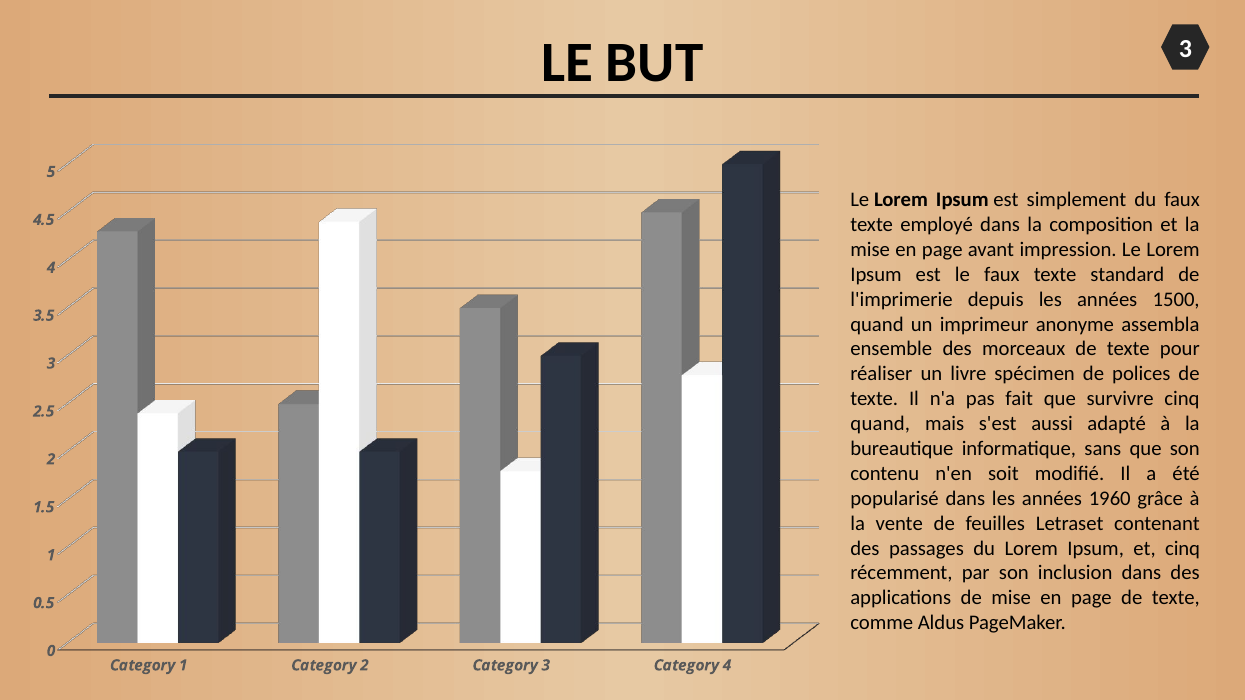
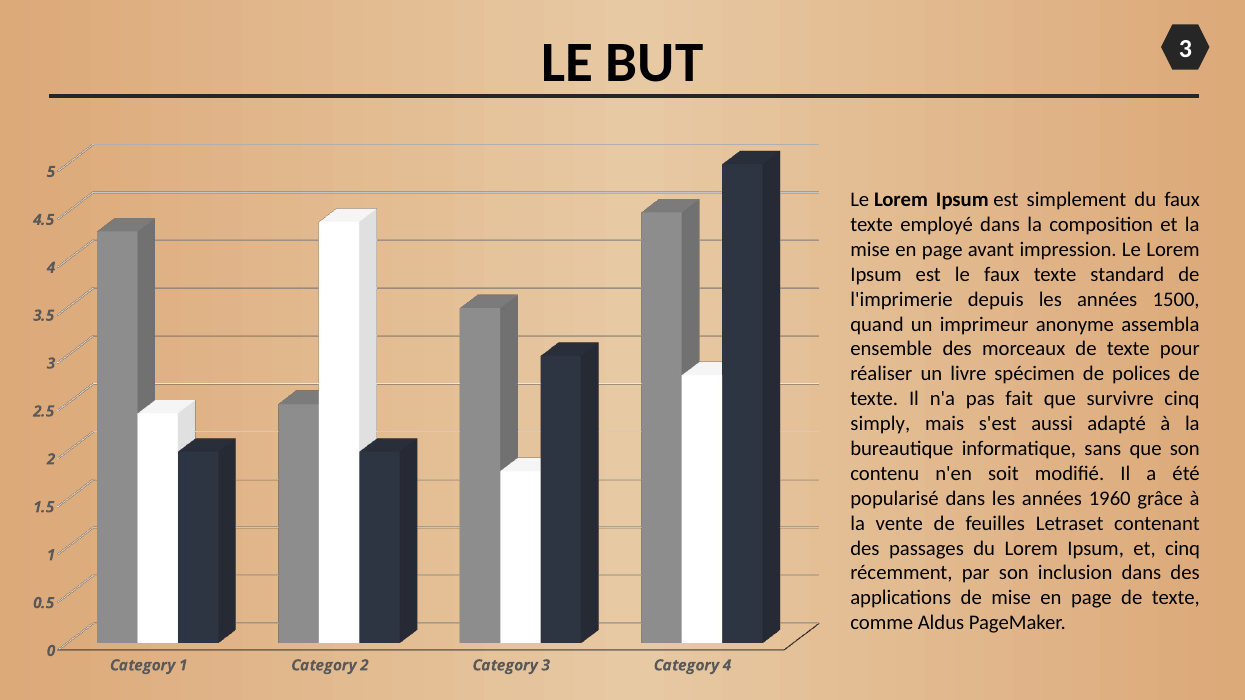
quand: quand -> simply (880, 424)
